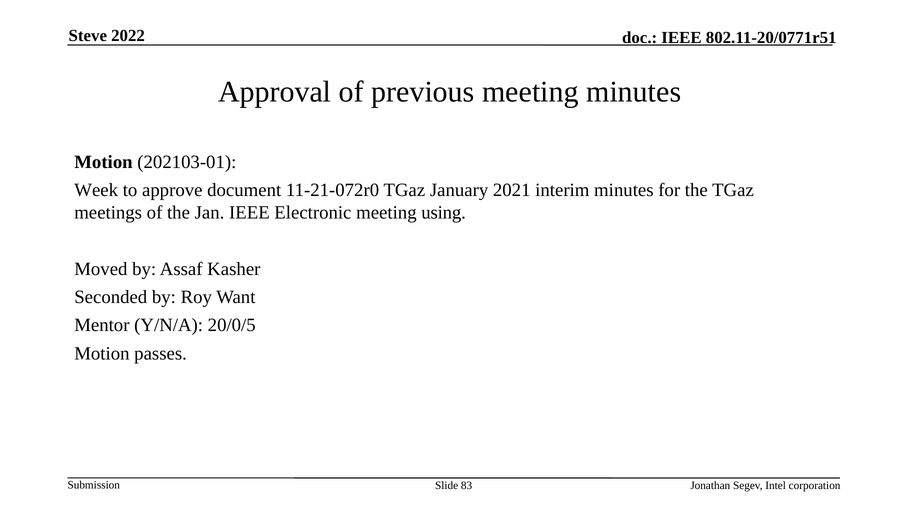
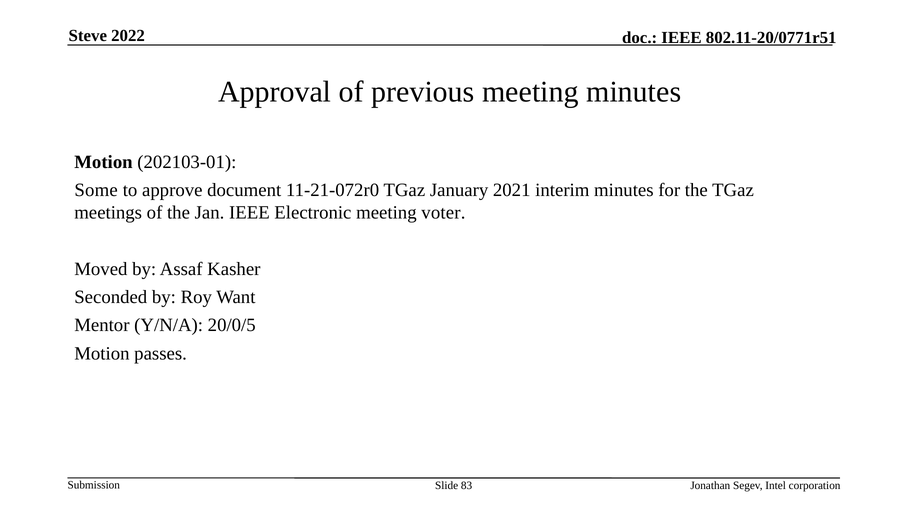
Week: Week -> Some (96, 190)
using: using -> voter (443, 213)
